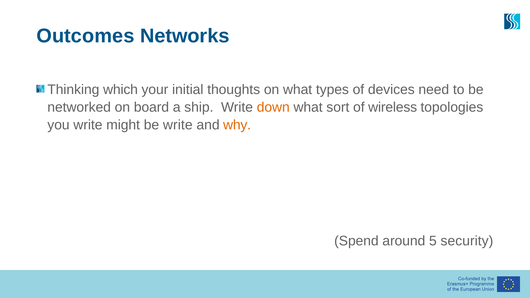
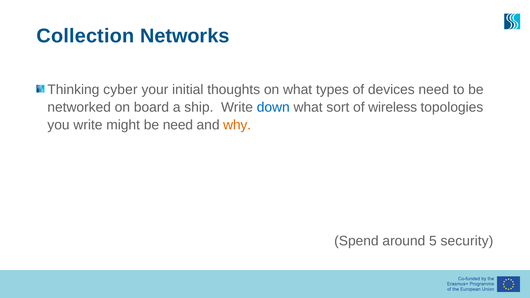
Outcomes: Outcomes -> Collection (85, 36)
which: which -> cyber (120, 90)
down colour: orange -> blue (273, 107)
be write: write -> need (178, 125)
